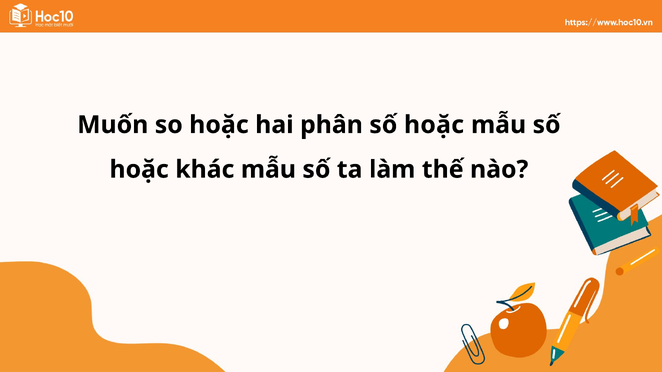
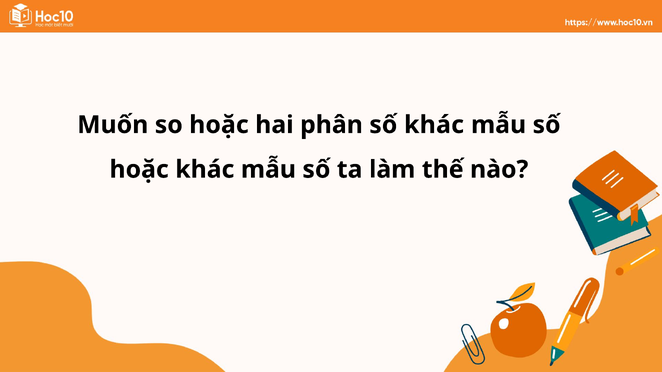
phân số hoặc: hoặc -> khác (434, 125)
